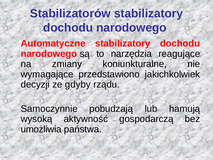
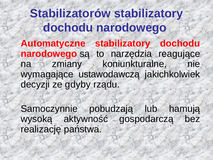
przedstawiono: przedstawiono -> ustawodawczą (109, 74)
umożliwia: umożliwia -> realizację (41, 129)
